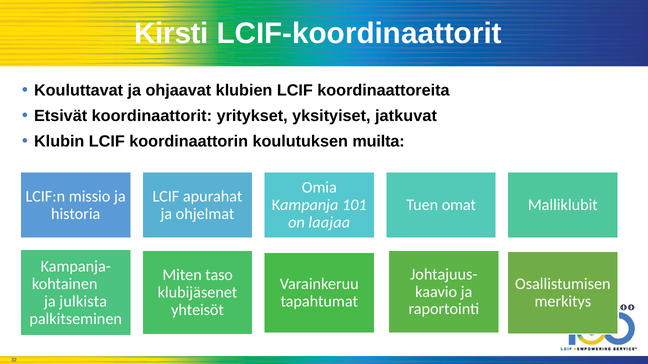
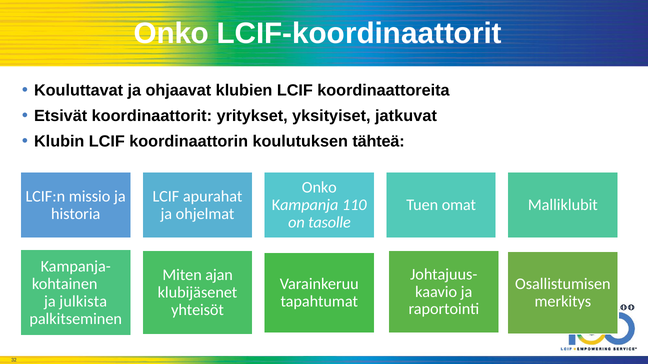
Kirsti: Kirsti -> Onko (171, 33)
muilta: muilta -> tähteä (379, 142)
Omia: Omia -> Onko (319, 188)
101: 101 -> 110 (354, 205)
laajaa: laajaa -> tasolle (329, 223)
taso: taso -> ajan (219, 275)
